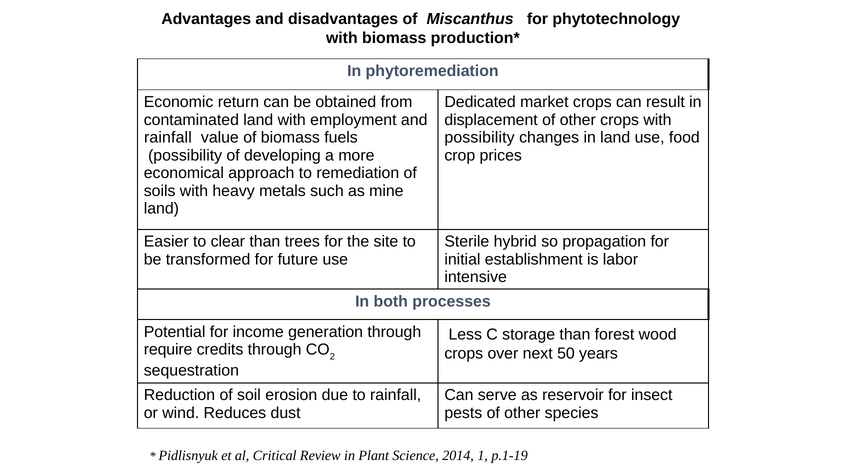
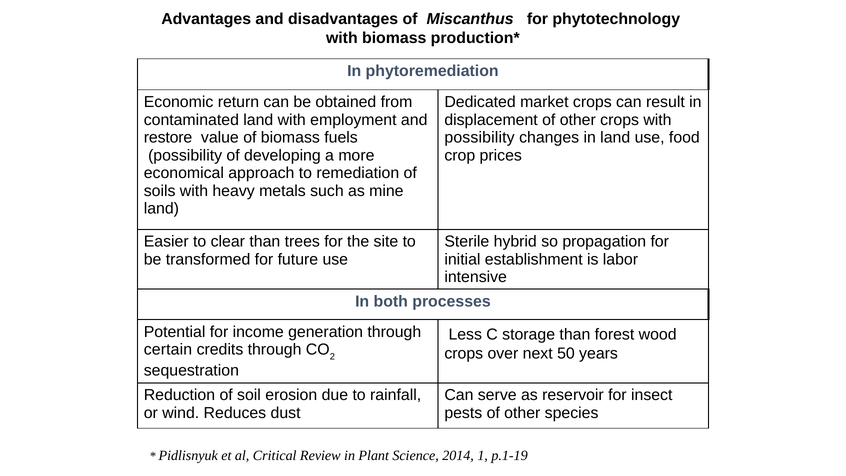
rainfall: rainfall -> restore (168, 138)
require: require -> certain (168, 349)
